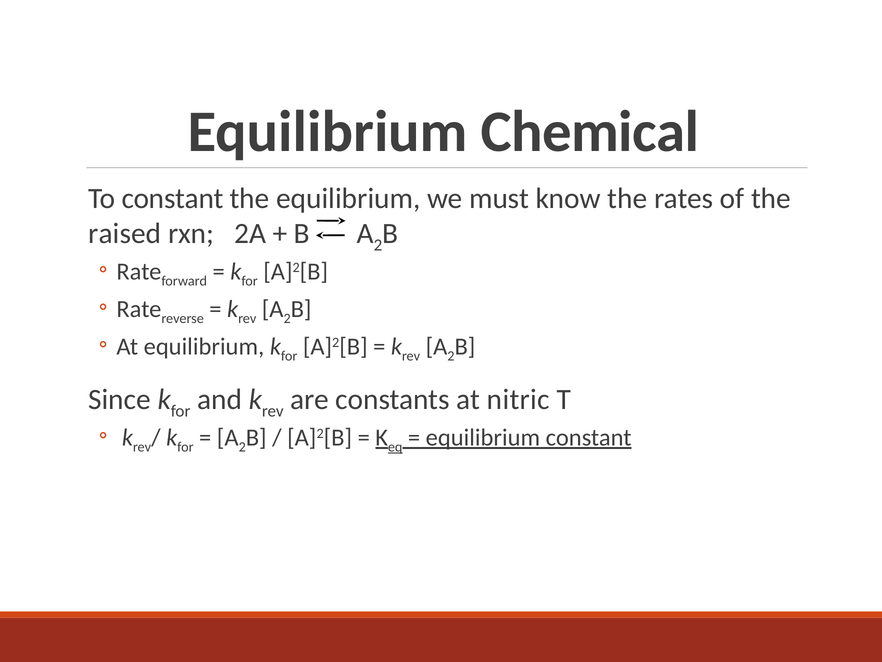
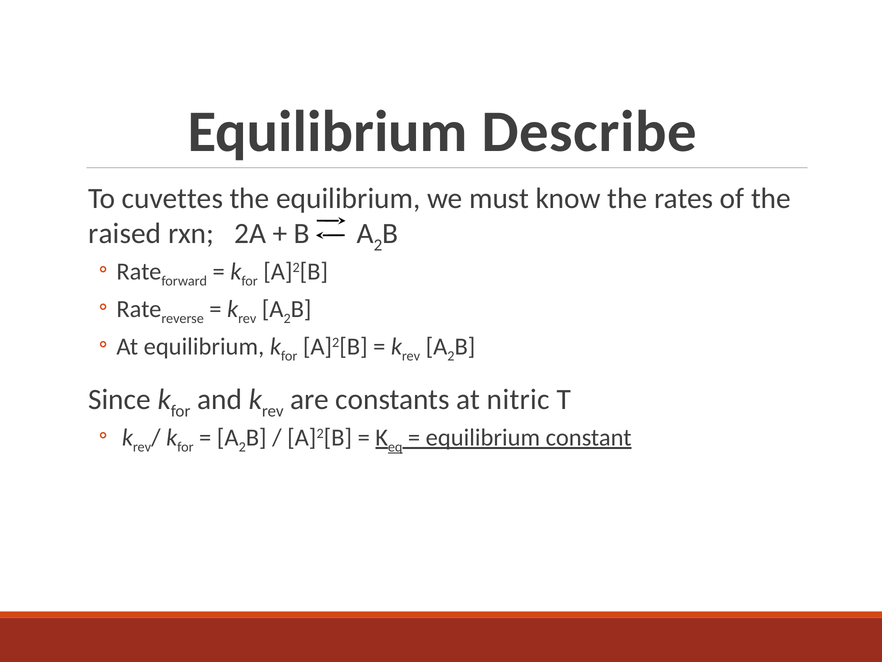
Chemical: Chemical -> Describe (589, 132)
To constant: constant -> cuvettes (173, 198)
